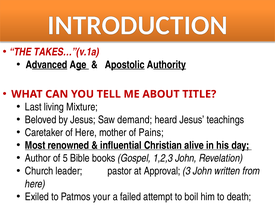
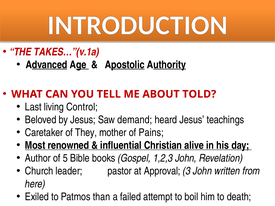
TITLE: TITLE -> TOLD (199, 94)
Mixture: Mixture -> Control (82, 107)
of Here: Here -> They (86, 133)
your: your -> than (102, 197)
